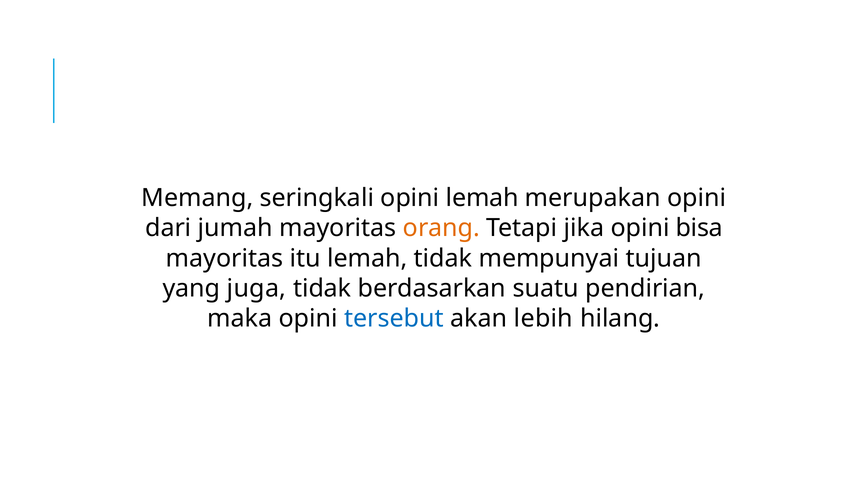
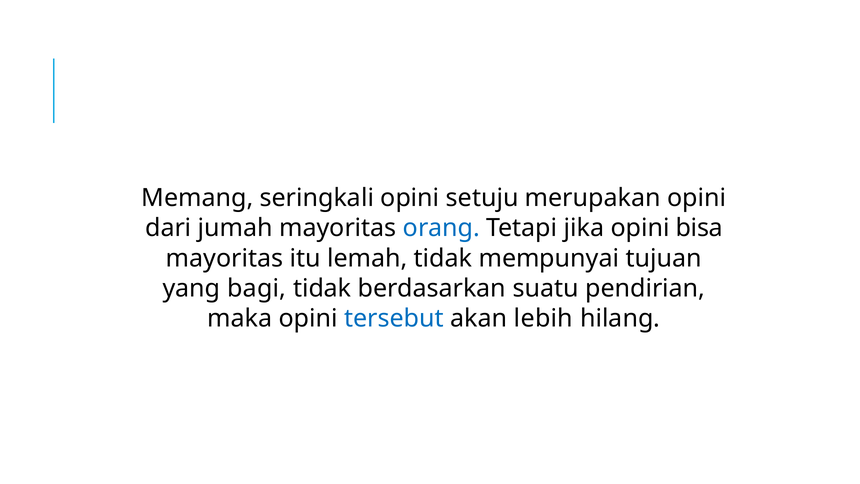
opini lemah: lemah -> setuju (482, 198)
orang colour: orange -> blue (441, 228)
juga: juga -> bagi (257, 288)
